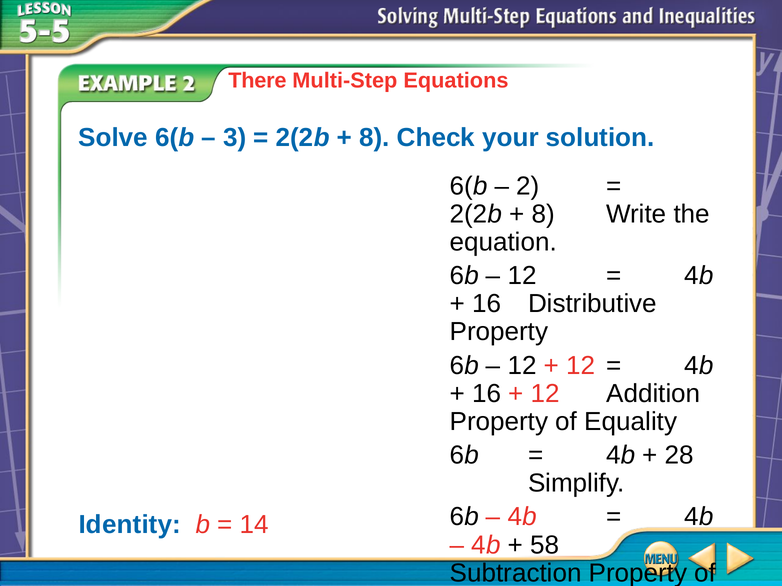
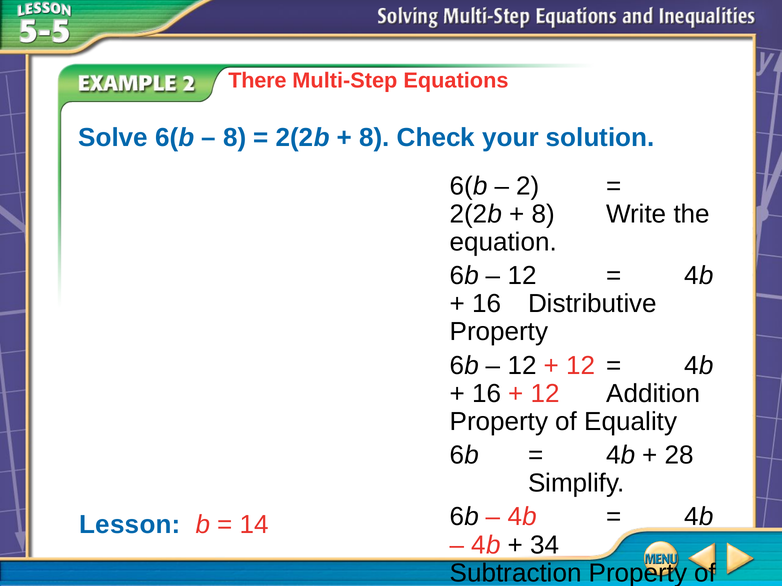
3: 3 -> 8 (235, 138)
Identity: Identity -> Lesson (130, 525)
58: 58 -> 34 (545, 545)
